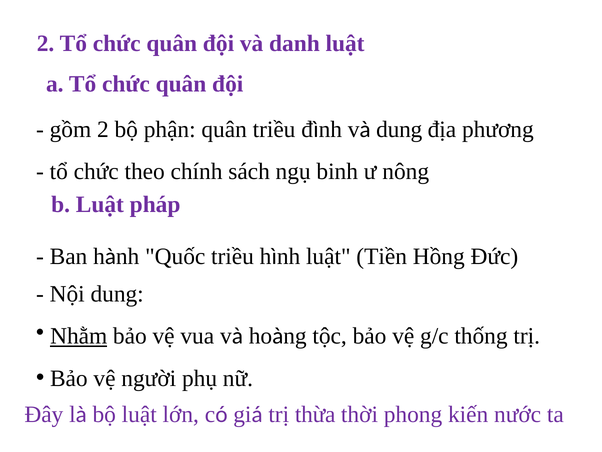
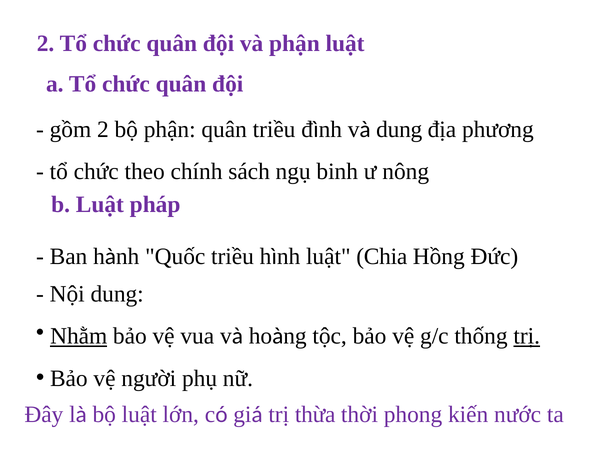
và danh: danh -> phận (294, 44)
Tiền: Tiền -> Chia (382, 256)
trị underline: none -> present (527, 336)
